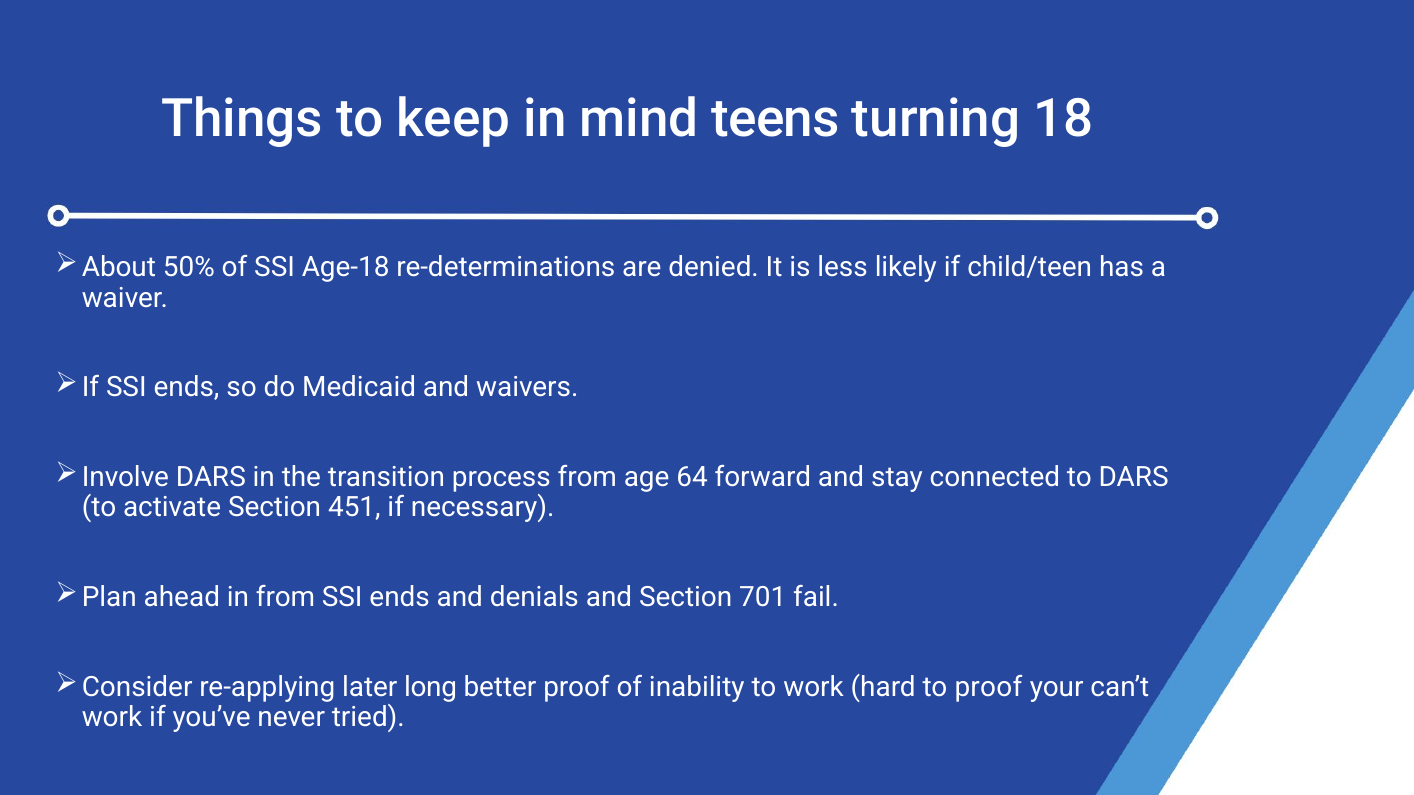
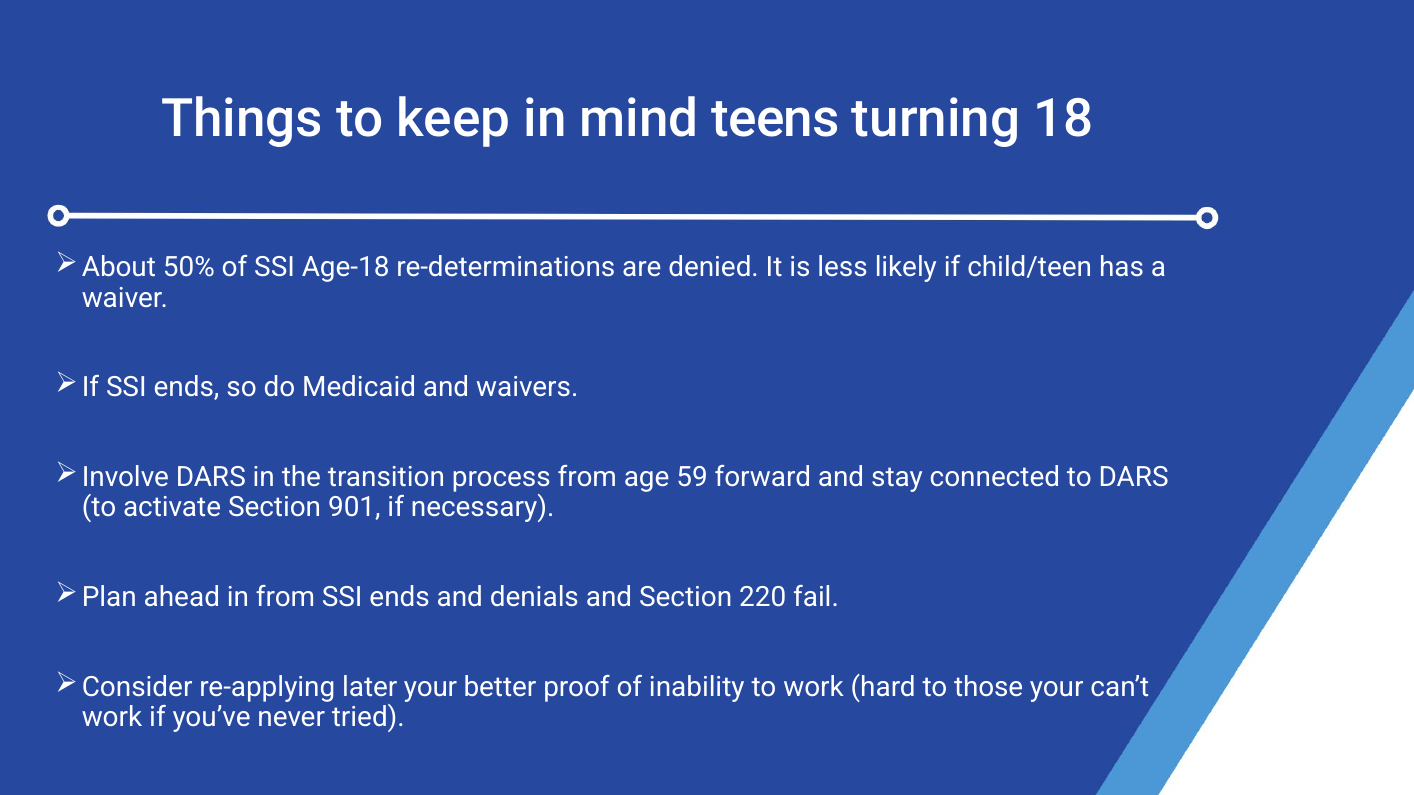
64: 64 -> 59 (692, 478)
451: 451 -> 901 (354, 508)
701: 701 -> 220 (763, 598)
later long: long -> your (431, 688)
to proof: proof -> those (989, 688)
